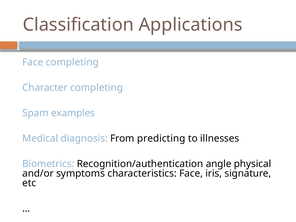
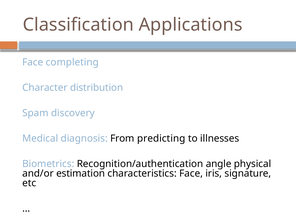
Character completing: completing -> distribution (97, 88)
examples: examples -> discovery (73, 113)
symptoms: symptoms -> estimation (81, 173)
